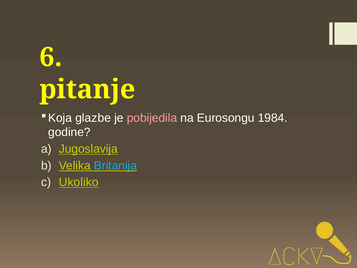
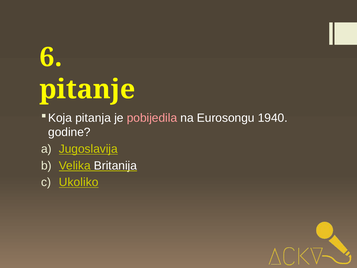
glazbe: glazbe -> pitanja (93, 118)
1984: 1984 -> 1940 (273, 118)
Britanija colour: light blue -> white (115, 165)
